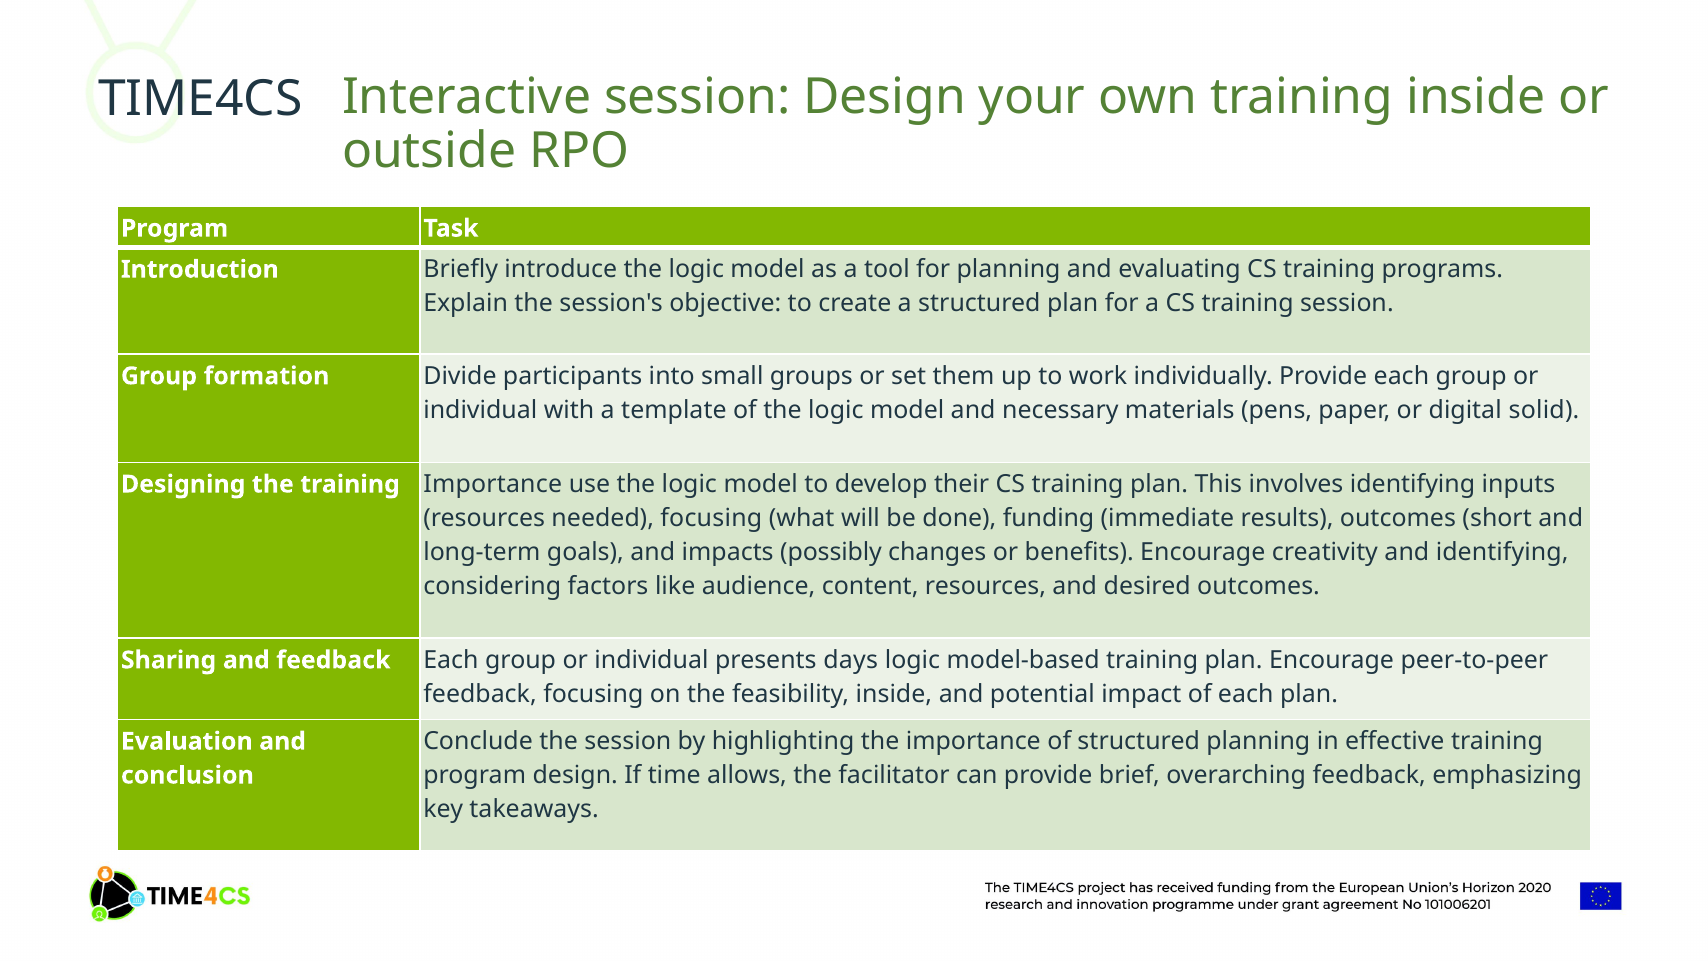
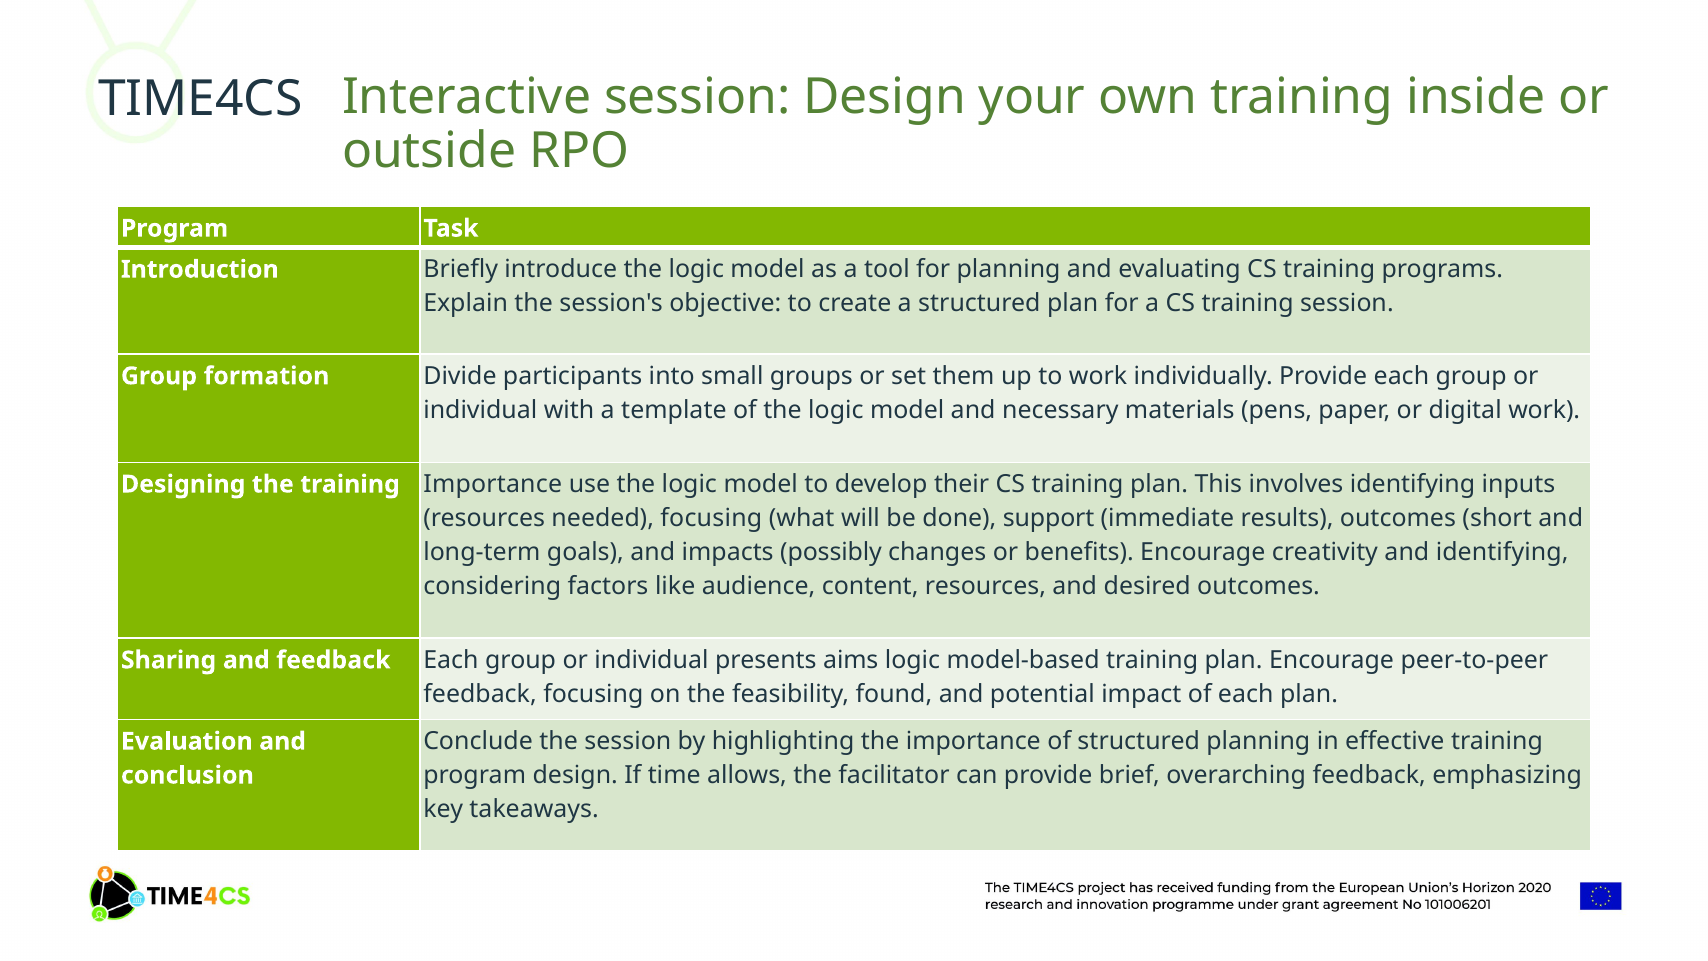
digital solid: solid -> work (1544, 410)
funding: funding -> support (1049, 518)
days: days -> aims (851, 660)
feasibility inside: inside -> found (894, 694)
